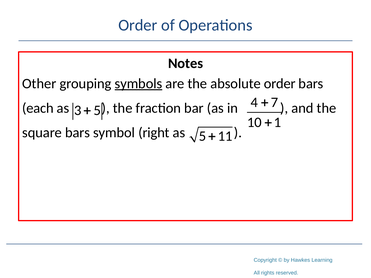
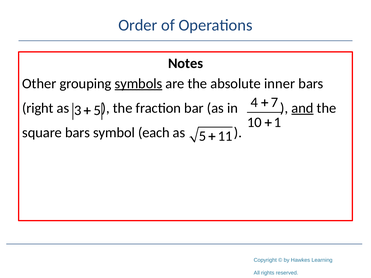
absolute order: order -> inner (280, 84)
each: each -> right (38, 108)
and underline: none -> present (302, 108)
right: right -> each (154, 133)
